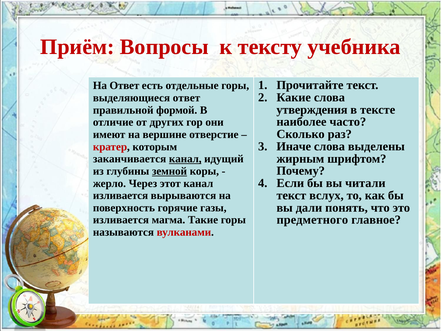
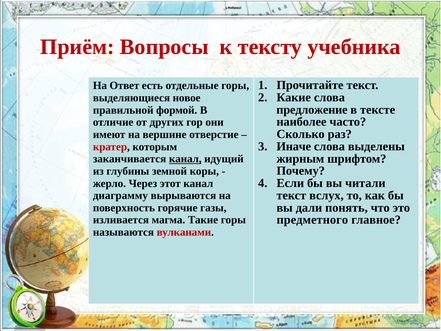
выделяющиеся ответ: ответ -> новое (187, 98)
утверждения: утверждения -> предложение (312, 110)
земной underline: present -> none (170, 171)
изливается: изливается -> диаграмму (120, 195)
